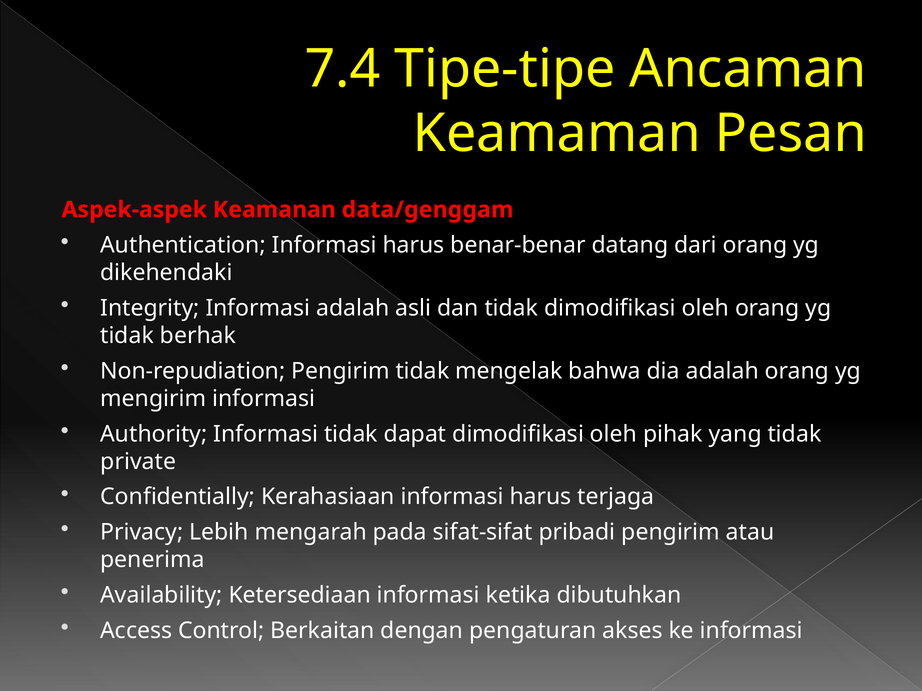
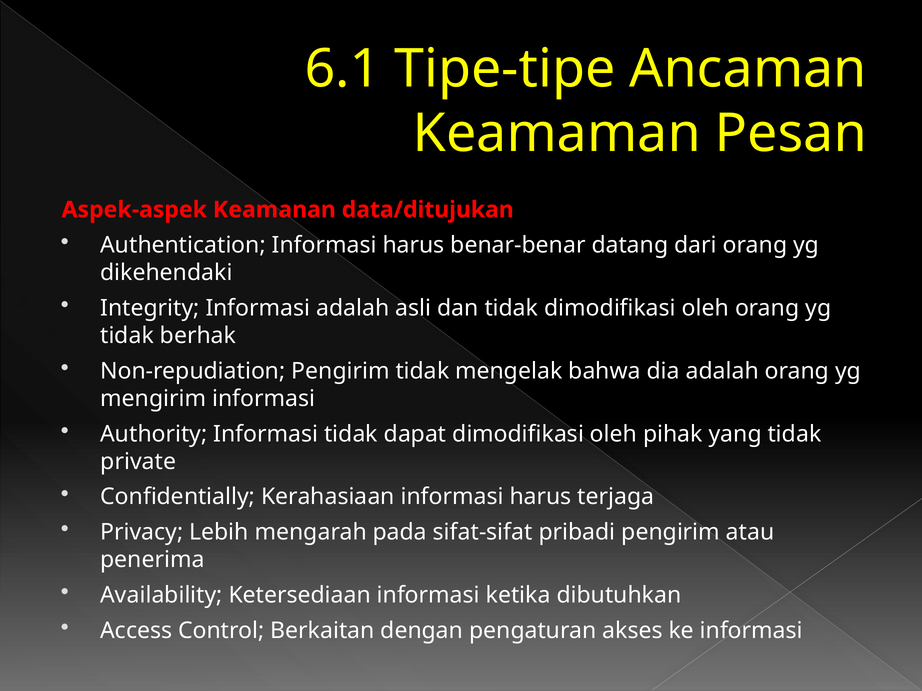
7.4: 7.4 -> 6.1 (343, 69)
data/genggam: data/genggam -> data/ditujukan (428, 210)
